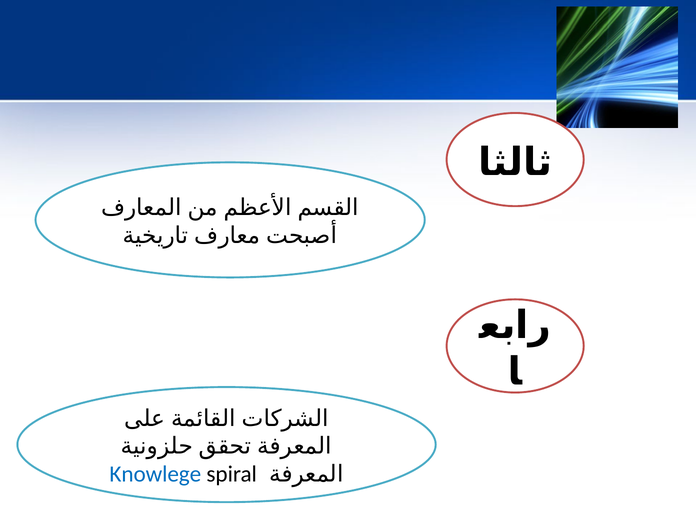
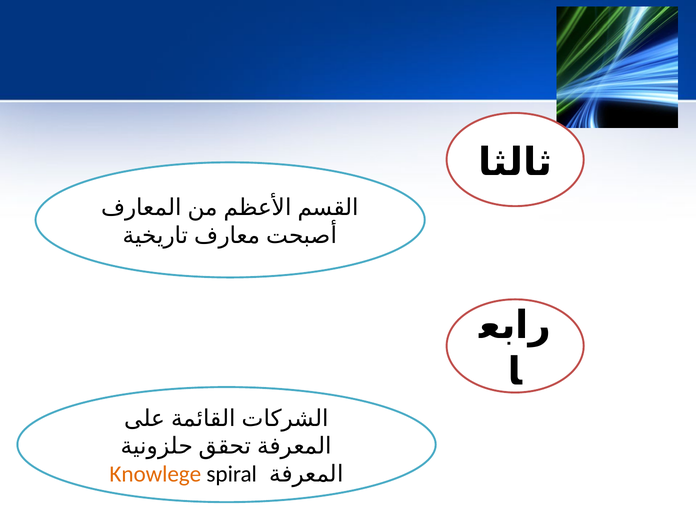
Knowlege colour: blue -> orange (155, 474)
